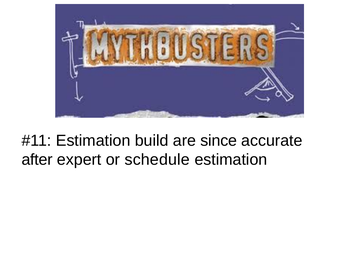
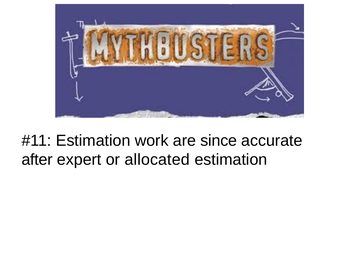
build: build -> work (152, 141)
schedule: schedule -> allocated (157, 160)
